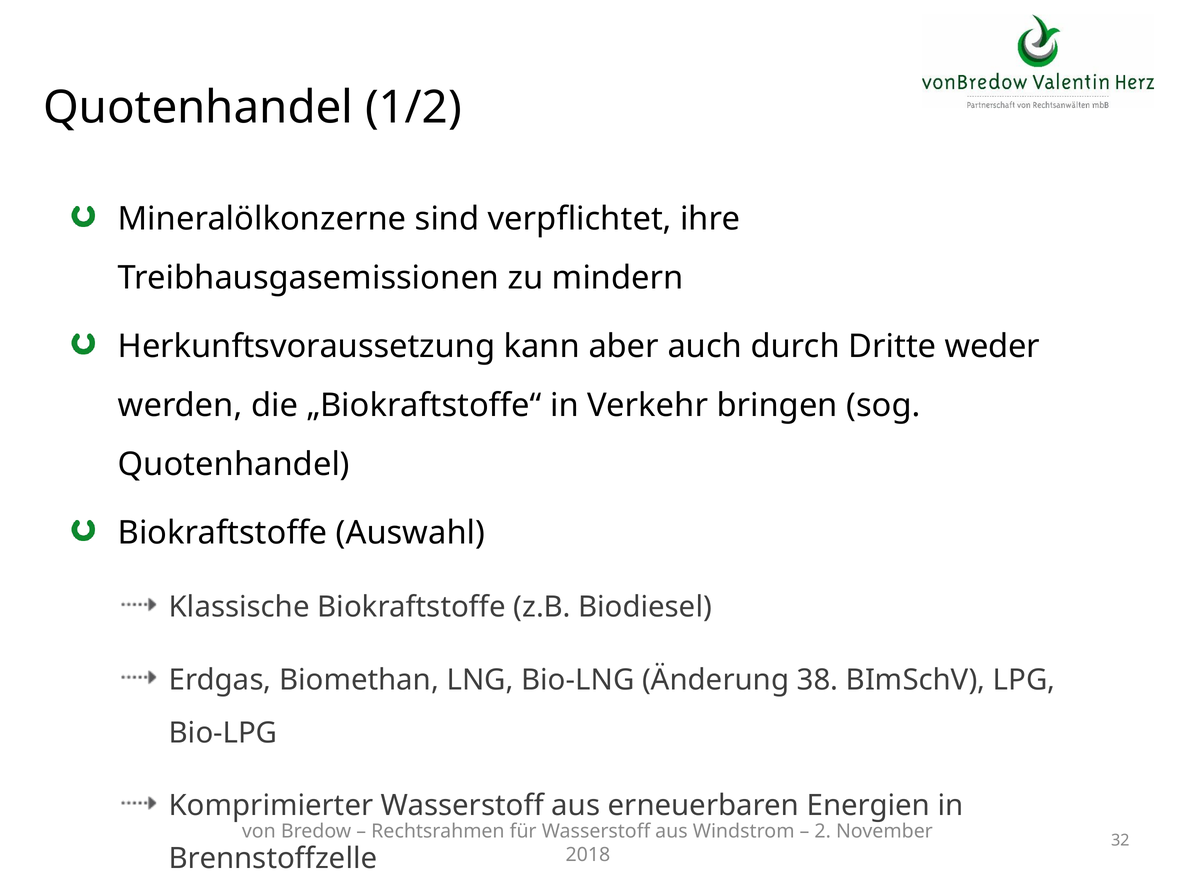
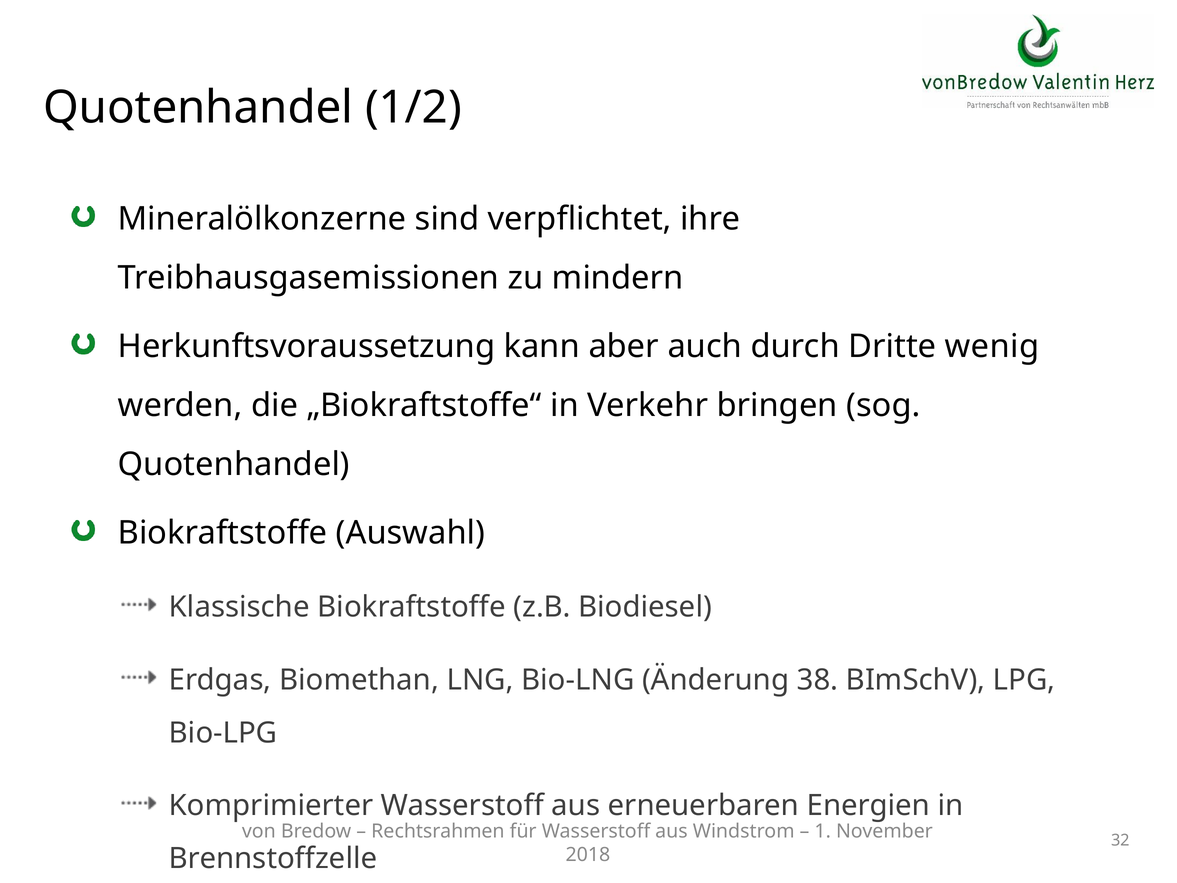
weder: weder -> wenig (992, 346)
2: 2 -> 1 (823, 831)
